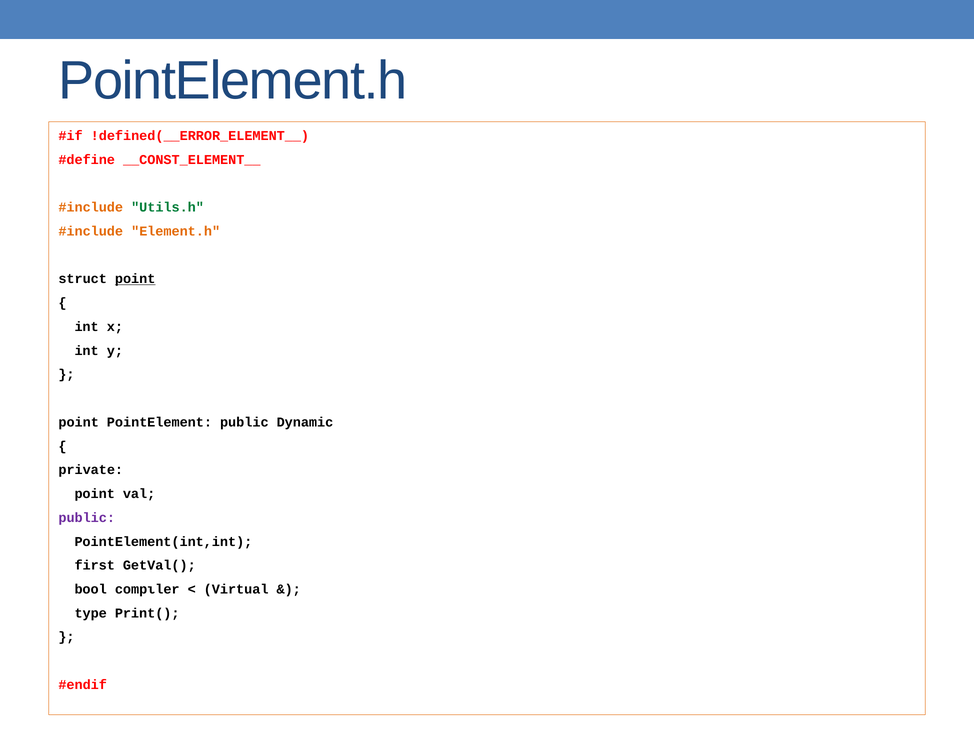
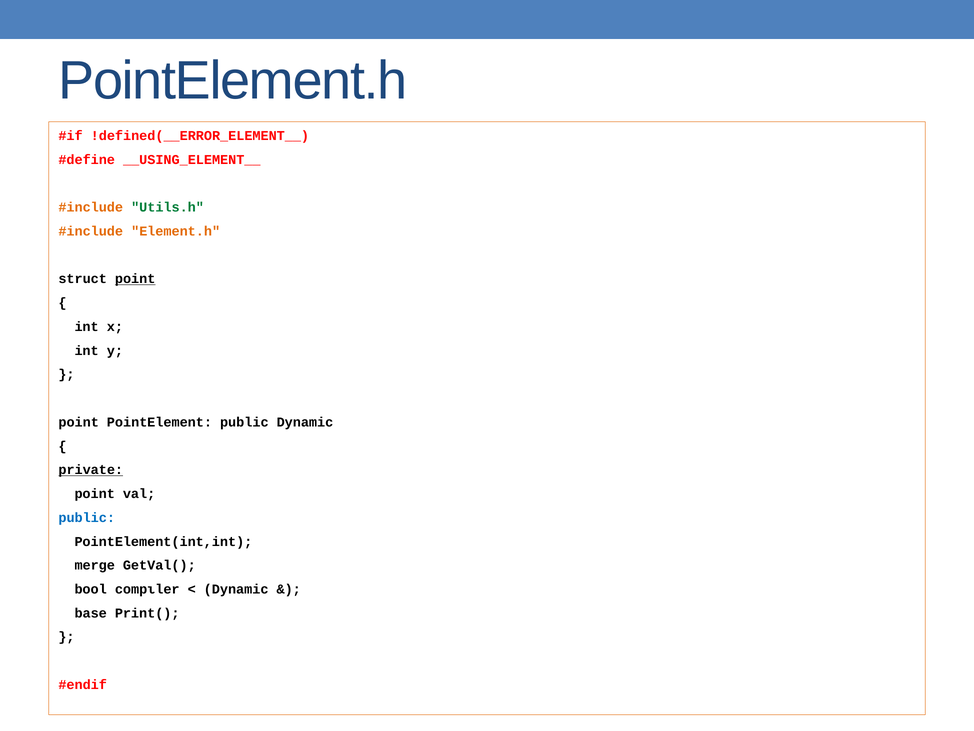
__CONST_ELEMENT__: __CONST_ELEMENT__ -> __USING_ELEMENT__ (192, 160)
private underline: none -> present (91, 470)
public colour: purple -> blue (87, 517)
first: first -> merge (95, 565)
Virtual: Virtual -> Dynamic (236, 589)
type: type -> base (91, 613)
